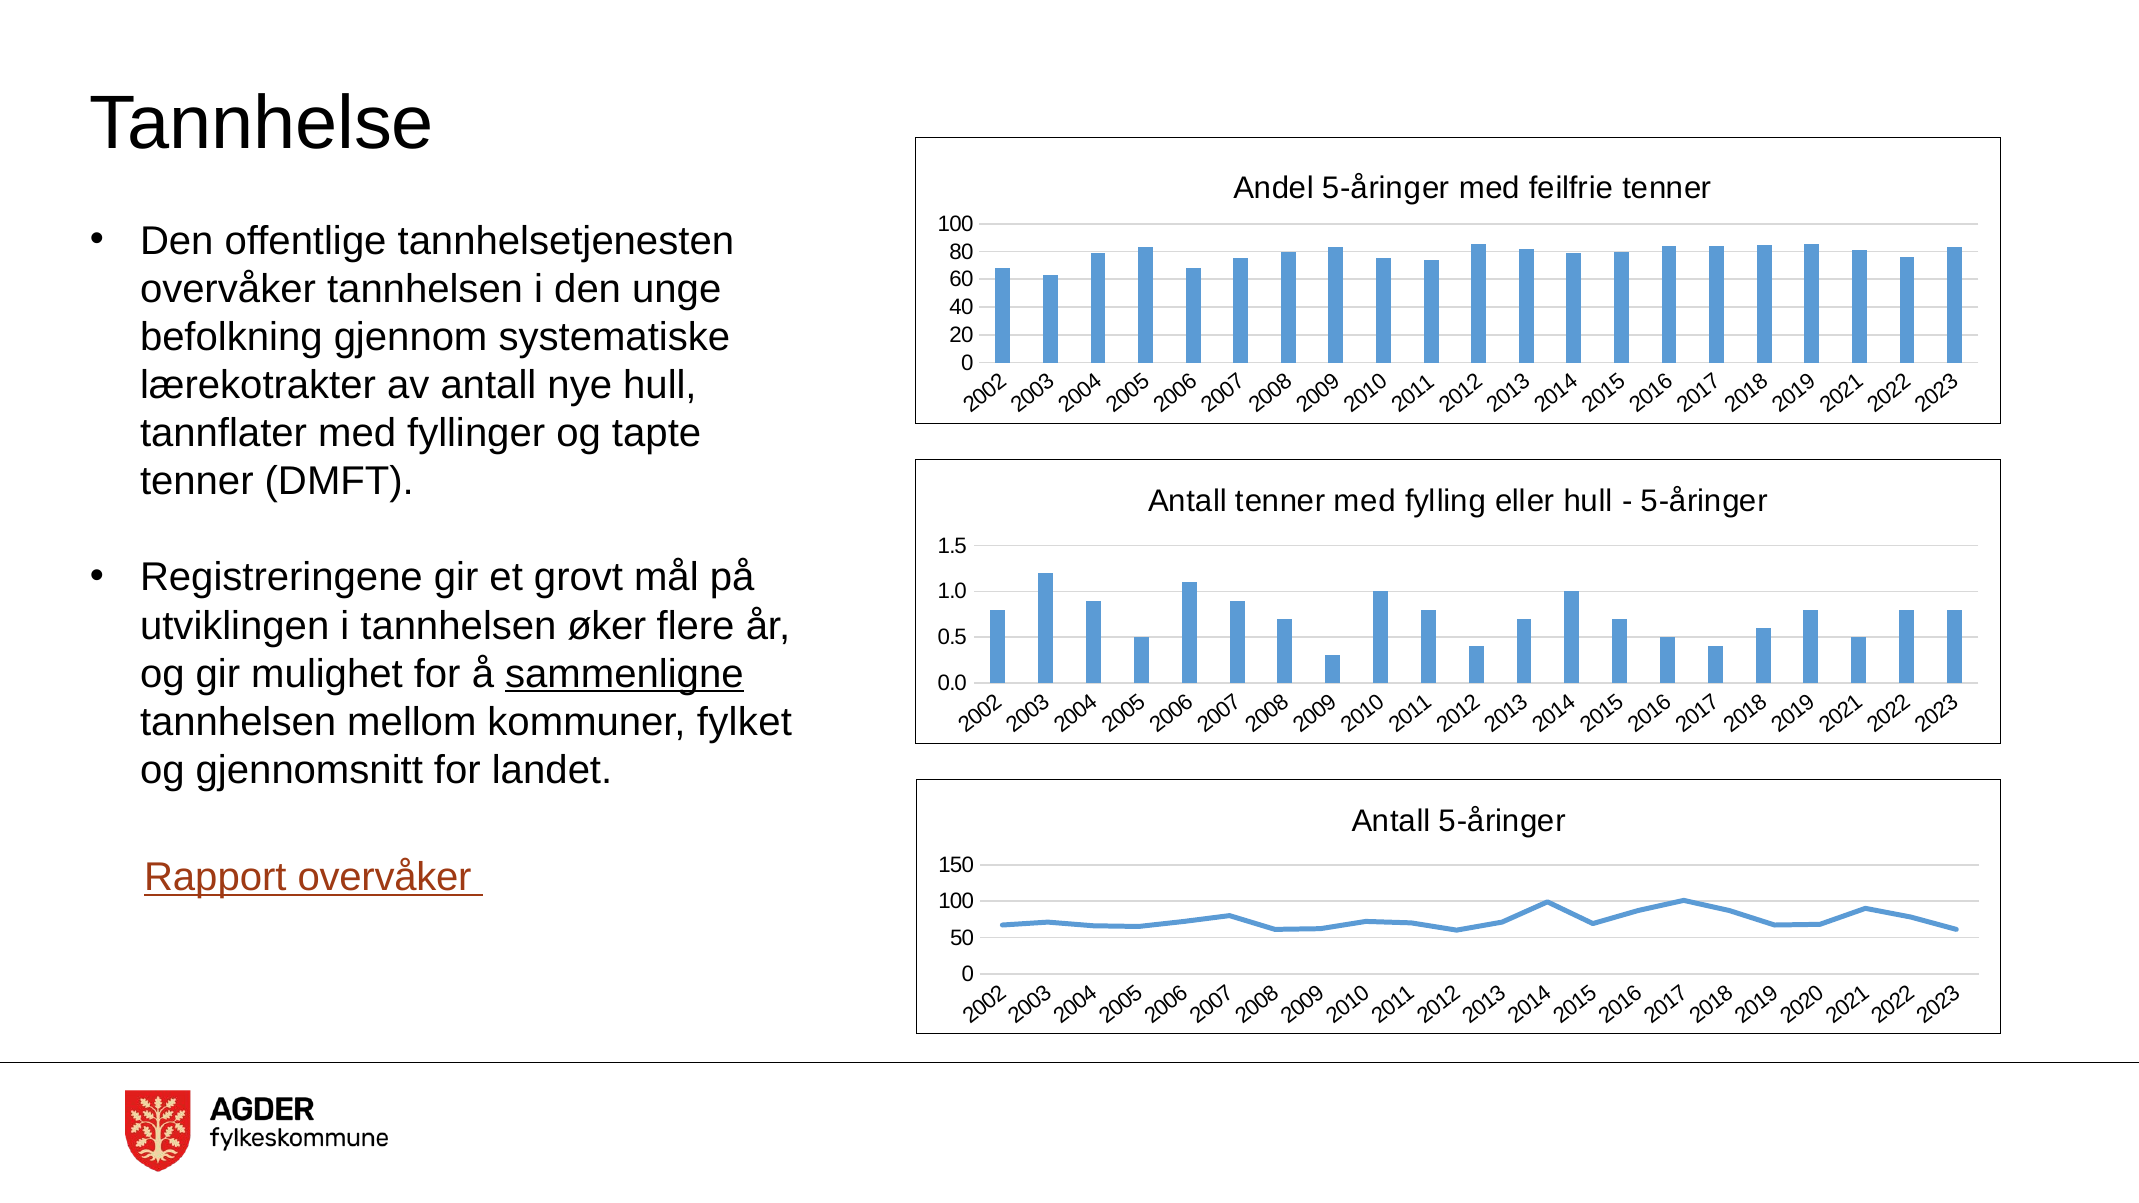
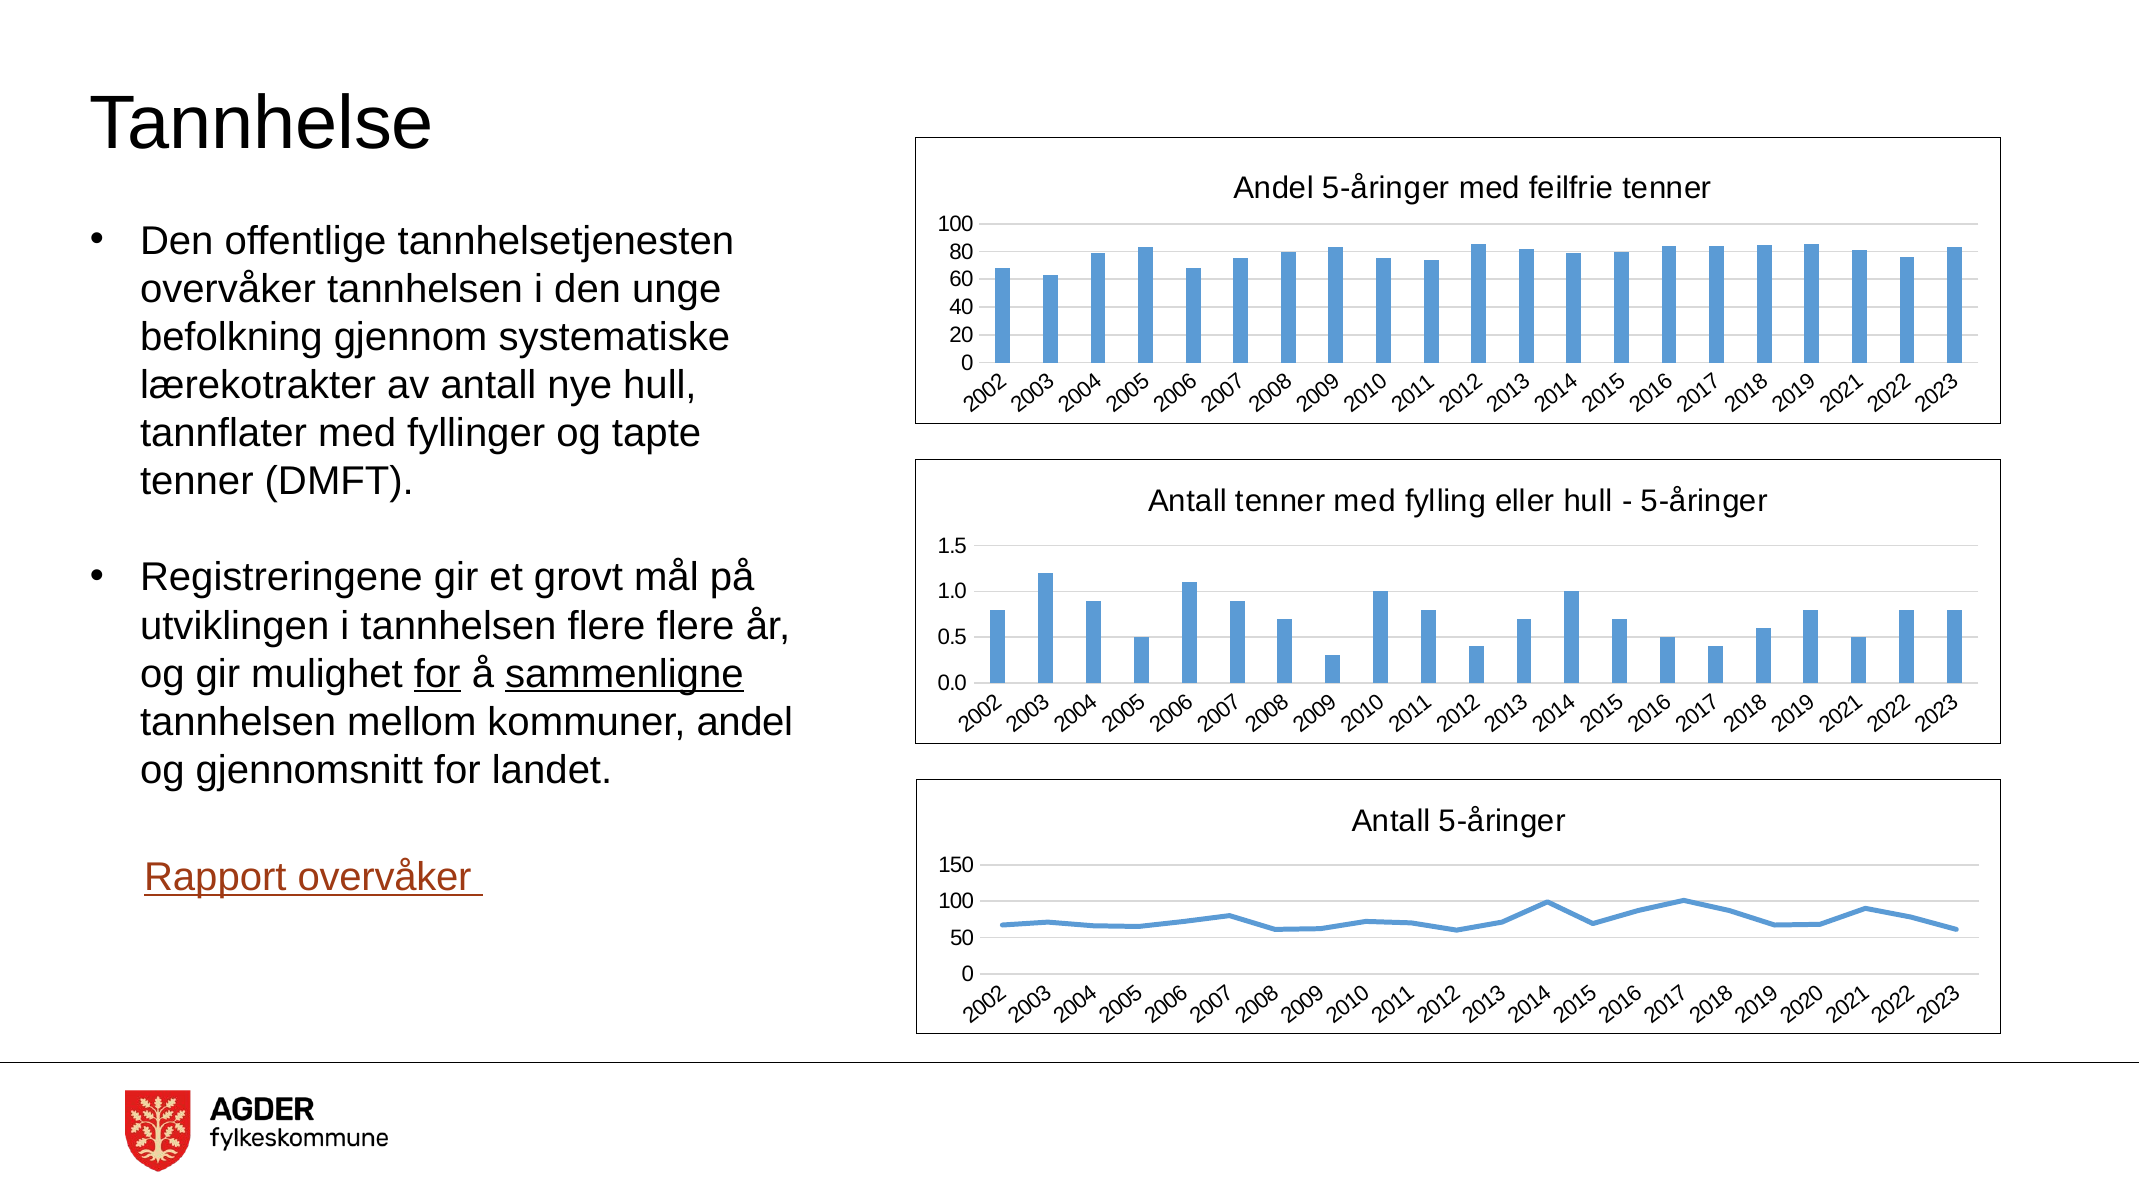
tannhelsen øker: øker -> flere (607, 626)
for underline: none -> present (437, 674)
kommuner fylket: fylket -> andel (745, 722)
